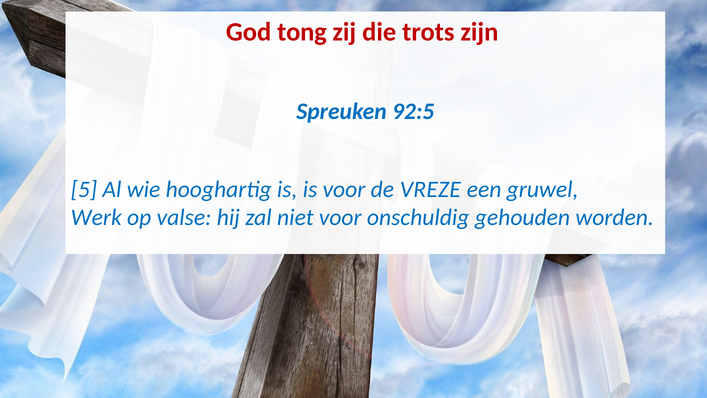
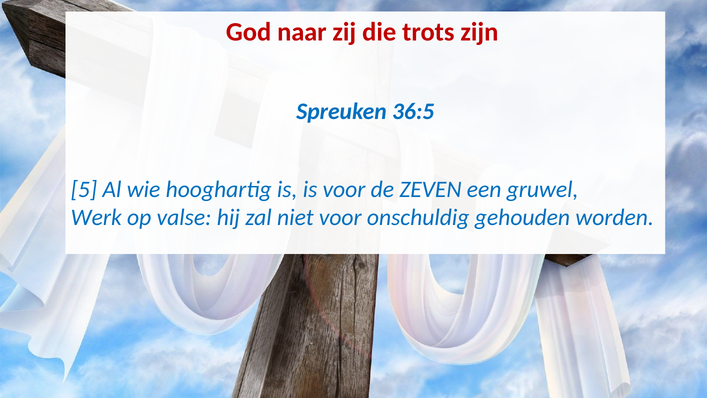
tong: tong -> naar (302, 32)
92:5: 92:5 -> 36:5 (413, 111)
VREZE: VREZE -> ZEVEN (431, 189)
